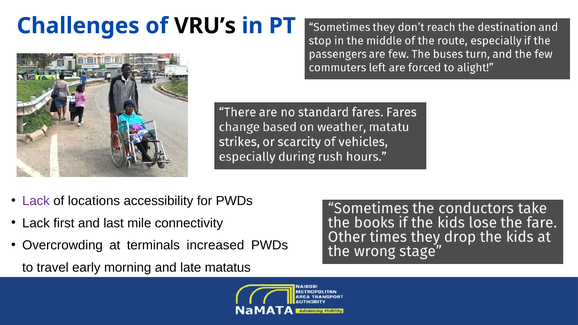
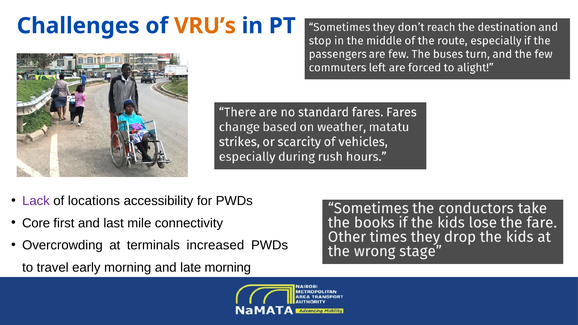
VRU’s colour: black -> orange (205, 26)
Lack: Lack -> Core (36, 223)
late matatus: matatus -> morning (228, 268)
